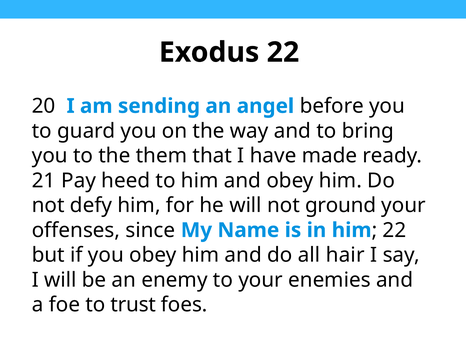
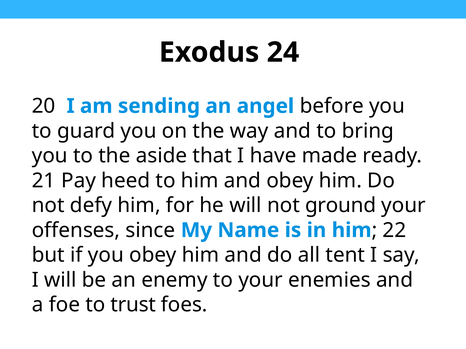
Exodus 22: 22 -> 24 (283, 52)
them: them -> aside (161, 156)
hair: hair -> tent (345, 255)
